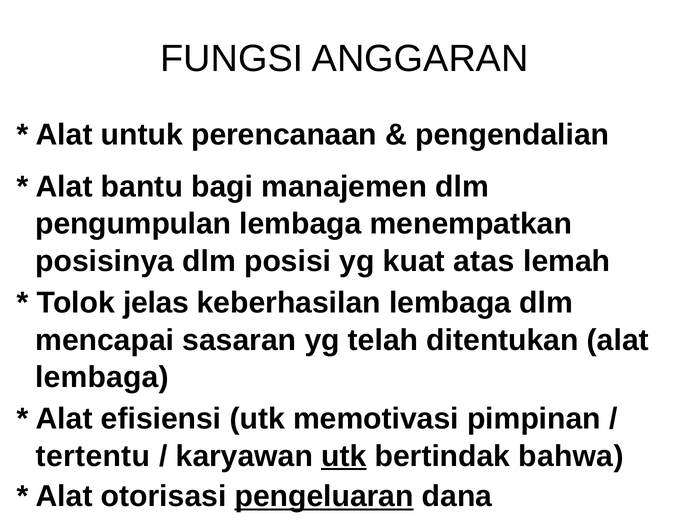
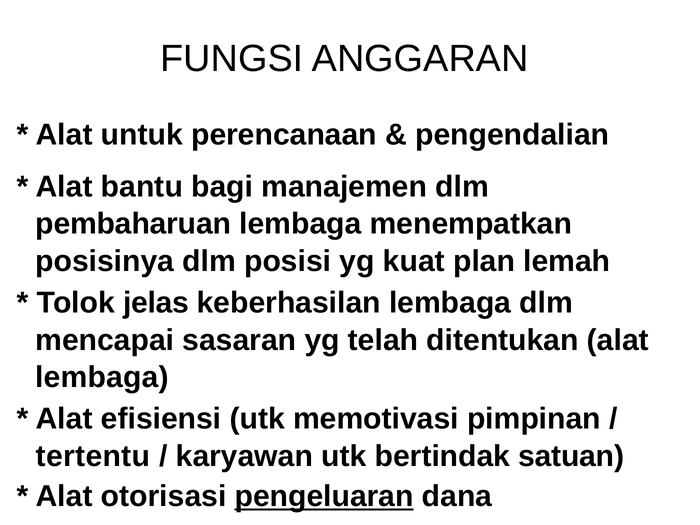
pengumpulan: pengumpulan -> pembaharuan (133, 224)
atas: atas -> plan (484, 261)
utk underline: present -> none (344, 456)
bahwa: bahwa -> satuan (571, 456)
